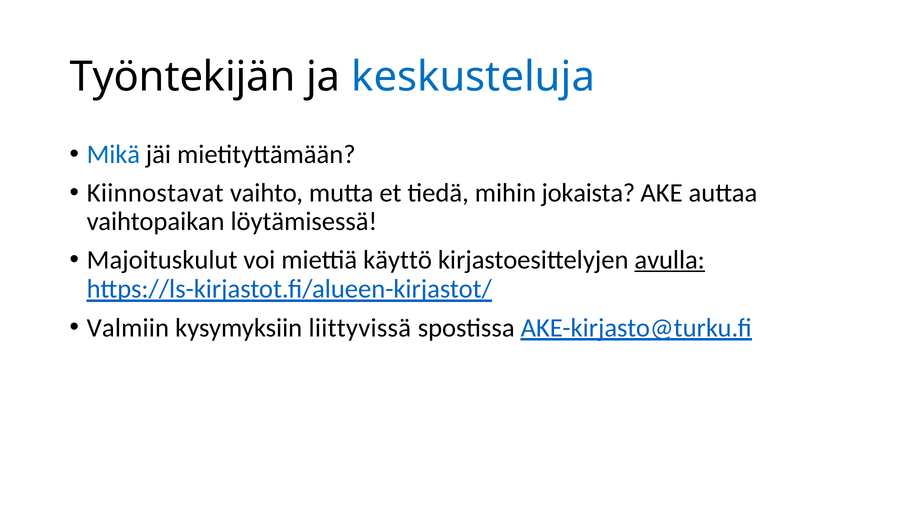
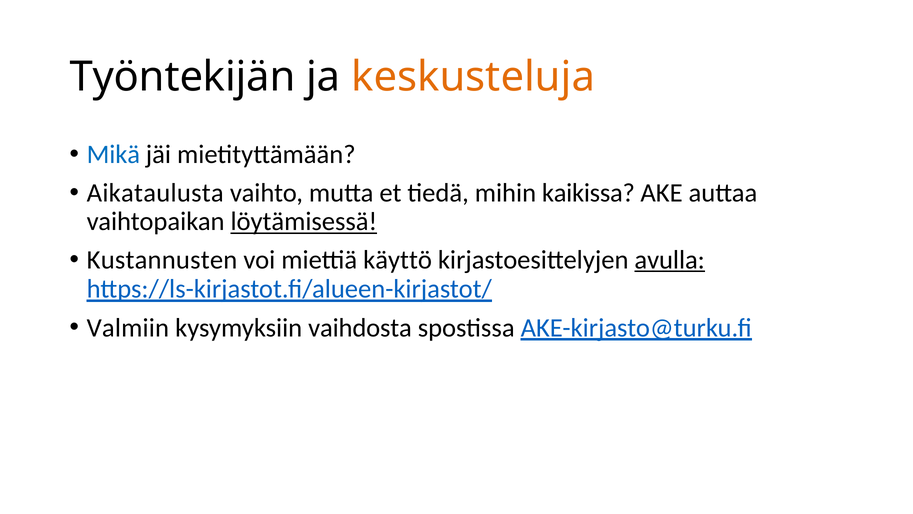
keskusteluja colour: blue -> orange (473, 77)
Kiinnostavat: Kiinnostavat -> Aikataulusta (155, 193)
jokaista: jokaista -> kaikissa (588, 193)
löytämisessä underline: none -> present (304, 221)
Majoituskulut: Majoituskulut -> Kustannusten (162, 260)
liittyvissä: liittyvissä -> vaihdosta (360, 328)
